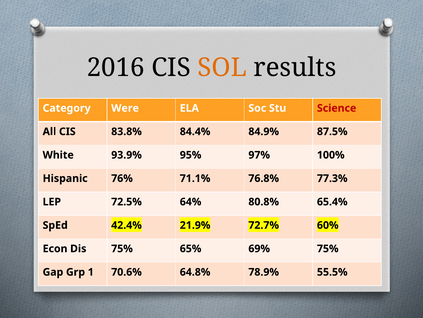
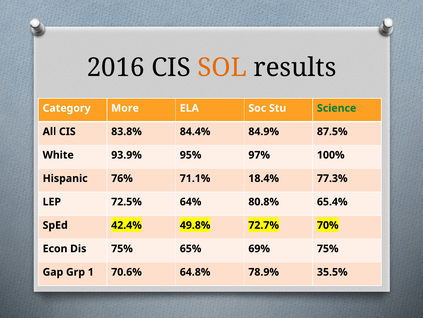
Were: Were -> More (125, 108)
Science colour: red -> green (337, 108)
76.8%: 76.8% -> 18.4% (264, 178)
21.9%: 21.9% -> 49.8% (195, 225)
60%: 60% -> 70% (328, 225)
55.5%: 55.5% -> 35.5% (332, 271)
